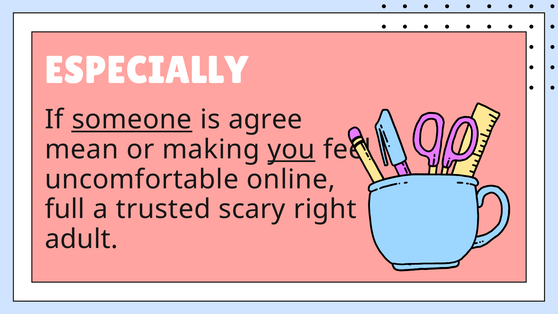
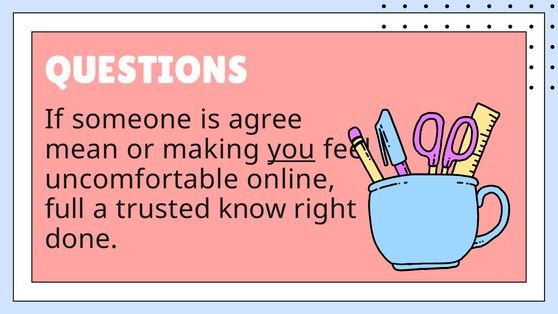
ESPECIALLY: ESPECIALLY -> QUESTIONS (146, 70)
someone underline: present -> none (132, 120)
scary: scary -> know (252, 209)
adult: adult -> done (81, 239)
